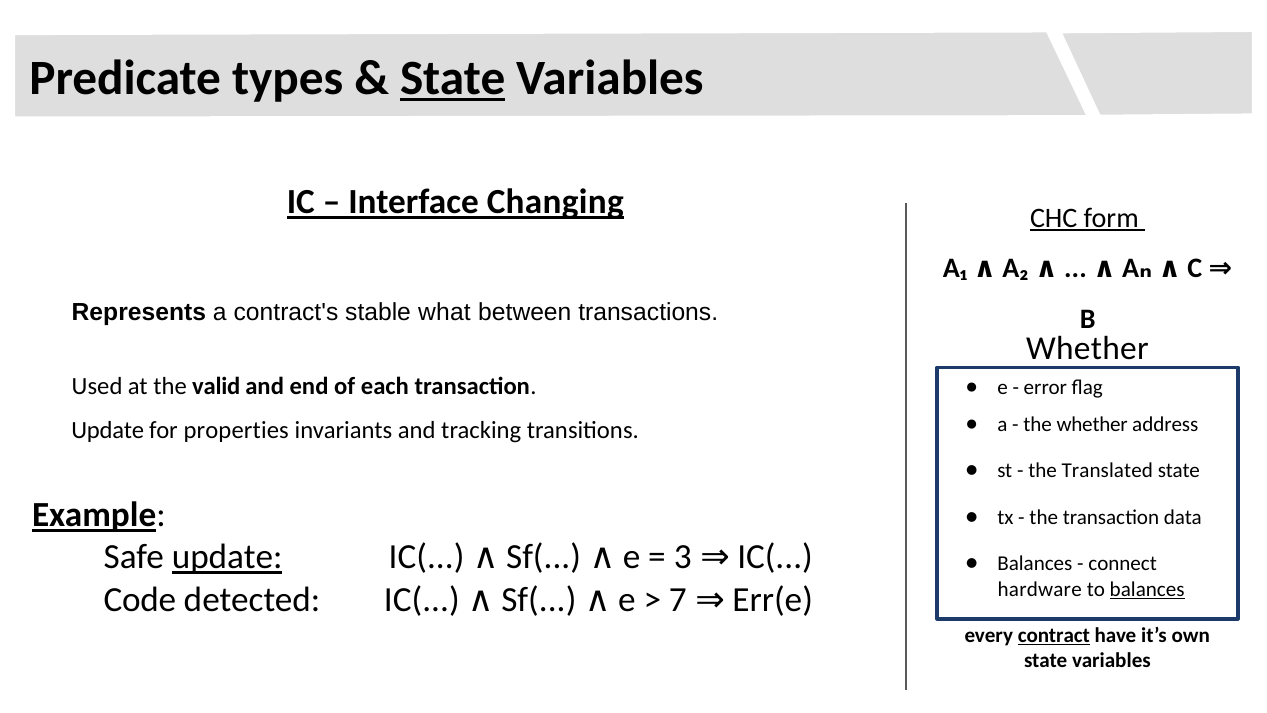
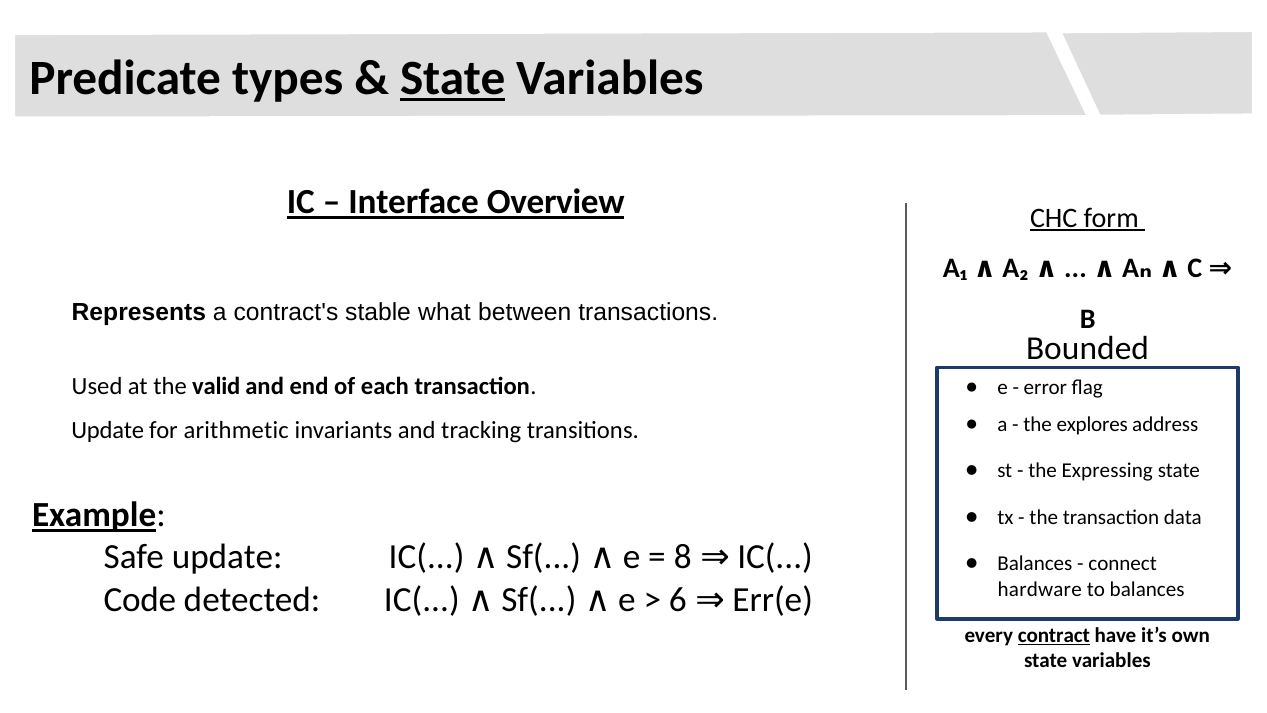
Changing: Changing -> Overview (556, 202)
Whether: Whether -> Bounded (1088, 348)
the whether: whether -> explores (1092, 424)
properties: properties -> arithmetic (236, 430)
Translated: Translated -> Expressing (1107, 471)
update underline: present -> none (227, 557)
3: 3 -> 8 (683, 557)
balances underline: present -> none (1147, 589)
7: 7 -> 6 (678, 599)
